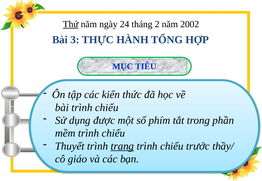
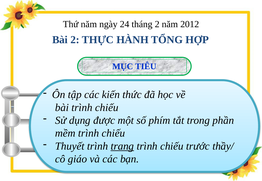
Thứ underline: present -> none (71, 24)
2002: 2002 -> 2012 (190, 24)
Bài 3: 3 -> 2 (75, 40)
